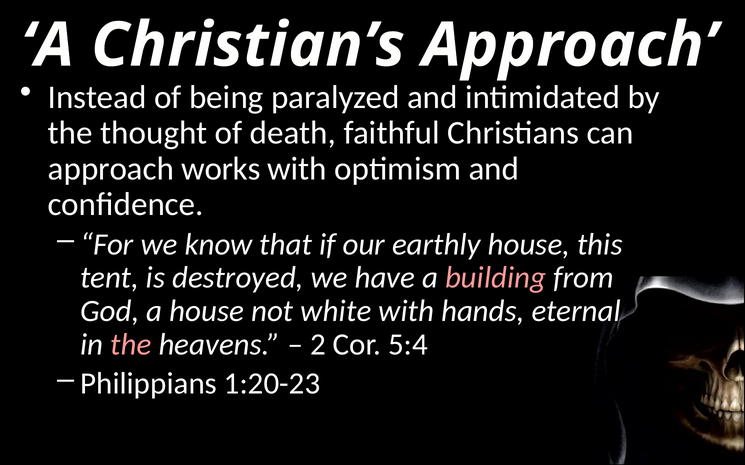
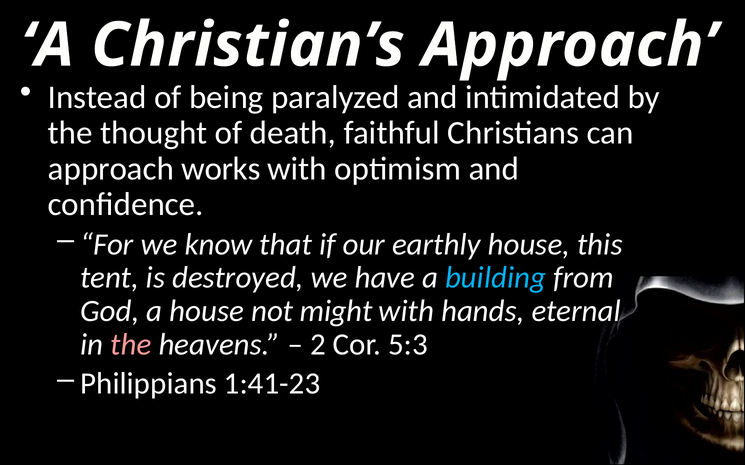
building colour: pink -> light blue (496, 278)
white: white -> might (336, 312)
5:4: 5:4 -> 5:3 (408, 345)
1:20-23: 1:20-23 -> 1:41-23 (272, 384)
